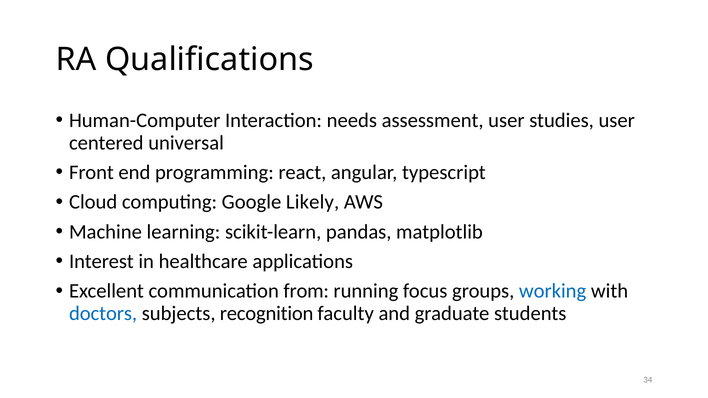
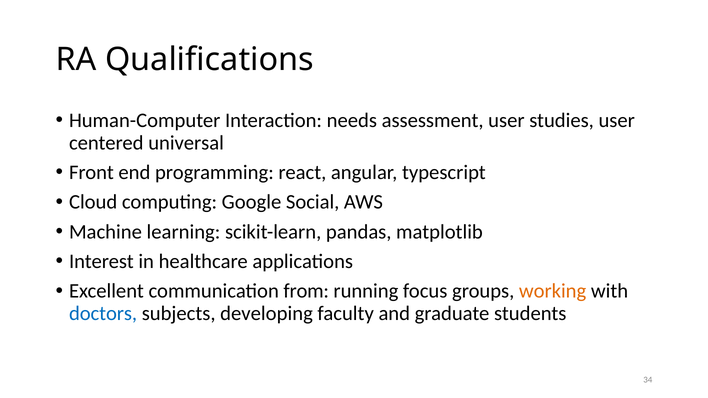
Likely: Likely -> Social (313, 202)
working colour: blue -> orange (553, 291)
recognition: recognition -> developing (267, 314)
